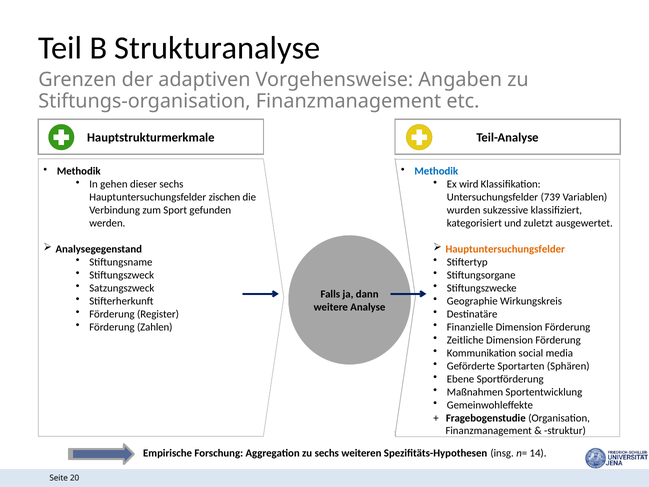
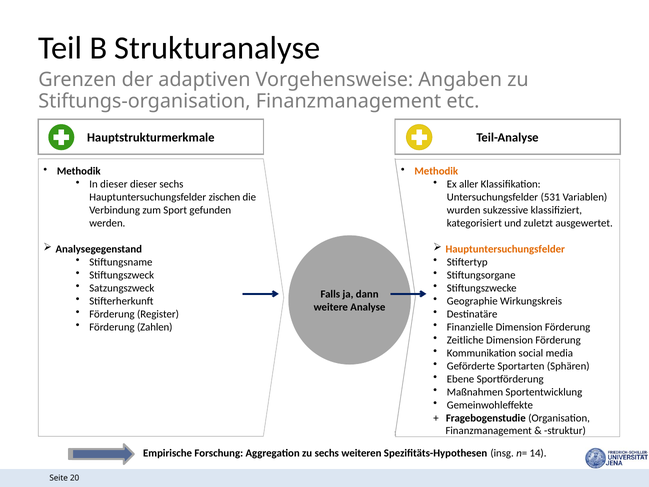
Methodik colour: blue -> orange (436, 171)
In gehen: gehen -> dieser (114, 184)
wird: wird -> aller (469, 184)
739: 739 -> 531 (550, 197)
